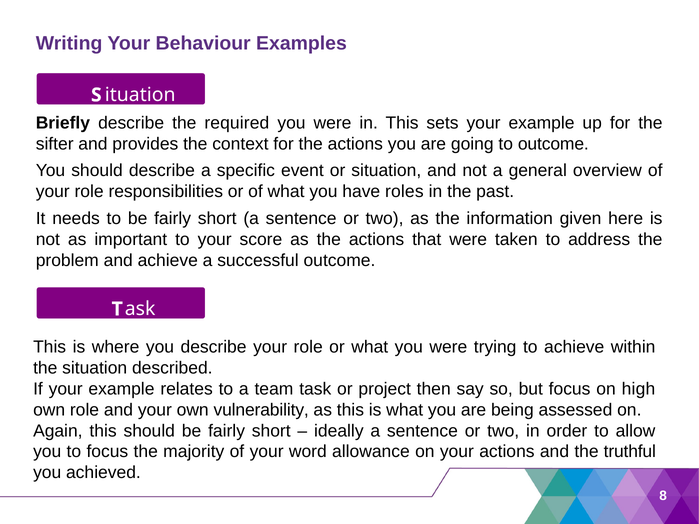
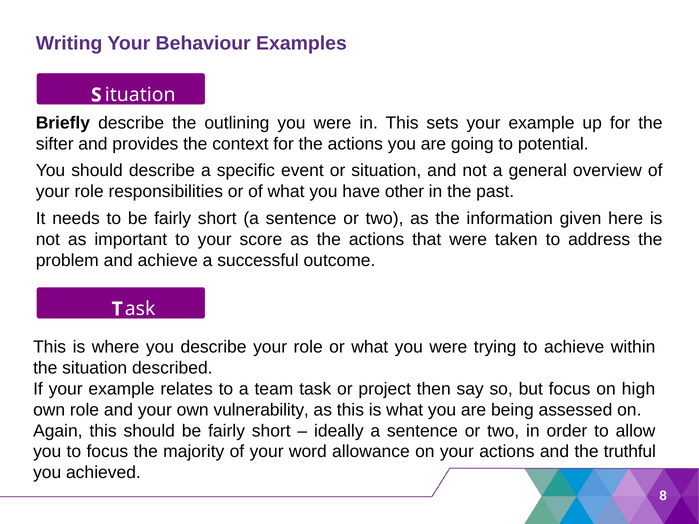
required: required -> outlining (237, 123)
to outcome: outcome -> potential (553, 144)
roles: roles -> other (405, 192)
